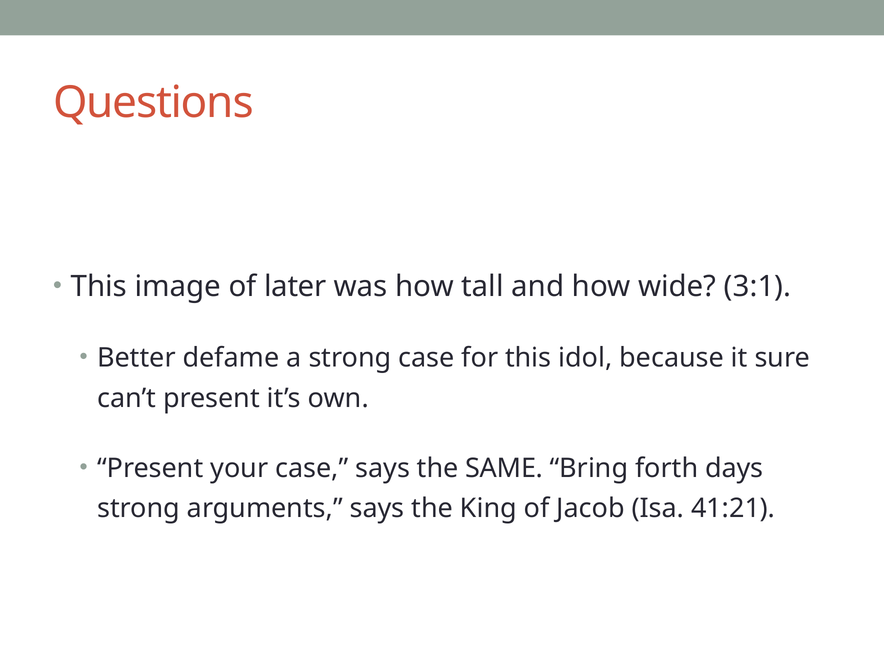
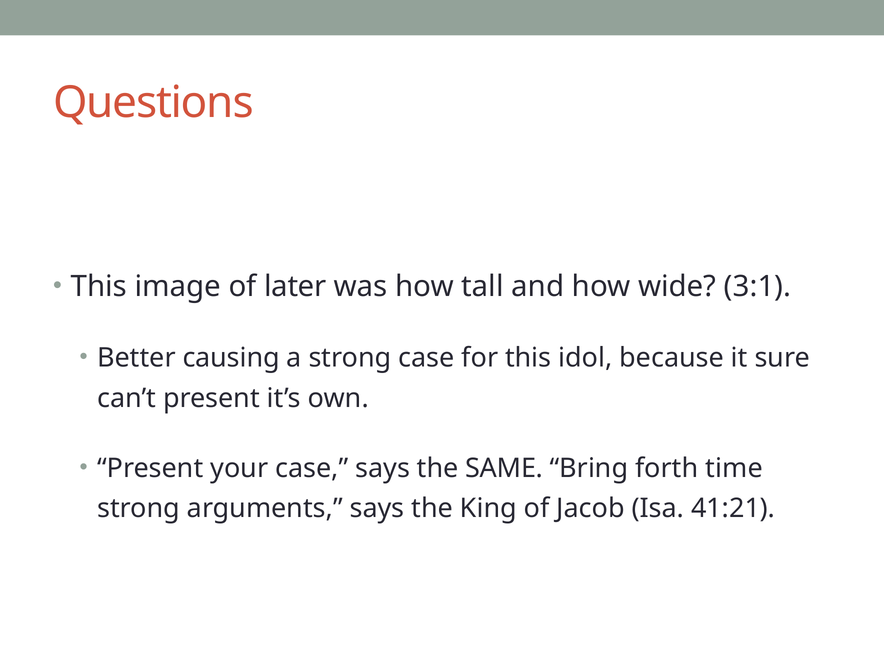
defame: defame -> causing (231, 358)
days: days -> time (734, 468)
